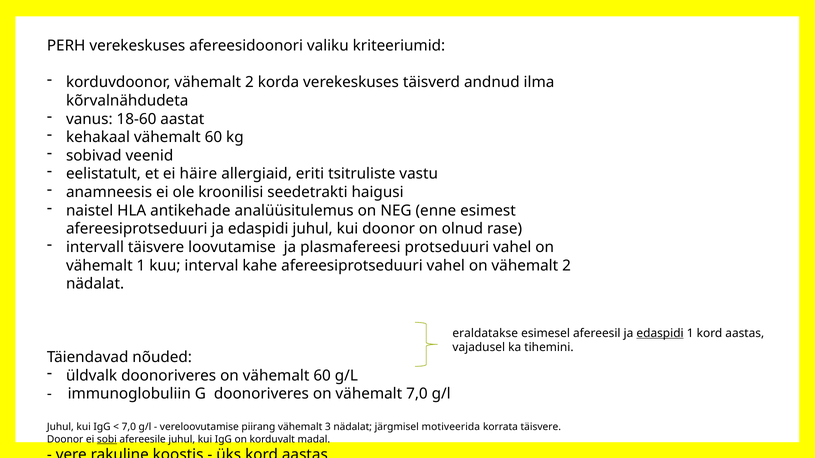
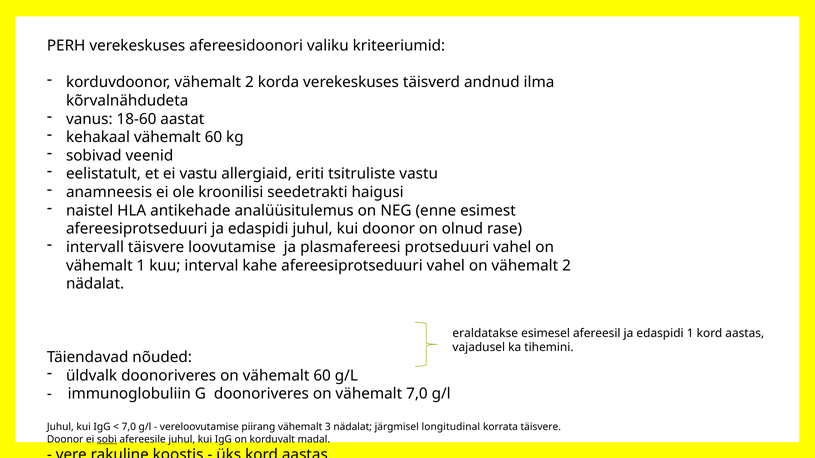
ei häire: häire -> vastu (199, 174)
edaspidi underline: present -> none (660, 334)
motiveerida: motiveerida -> longitudinal (451, 427)
